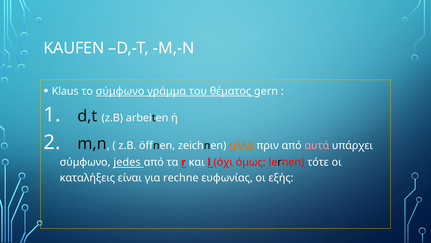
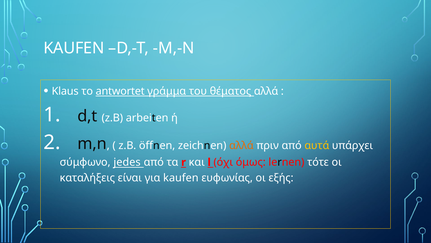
το σύμφωνο: σύμφωνο -> antwortet (120, 91)
θέματος gern: gern -> αλλά (266, 91)
αυτά colour: pink -> yellow (317, 145)
για rechne: rechne -> kaufen (181, 177)
